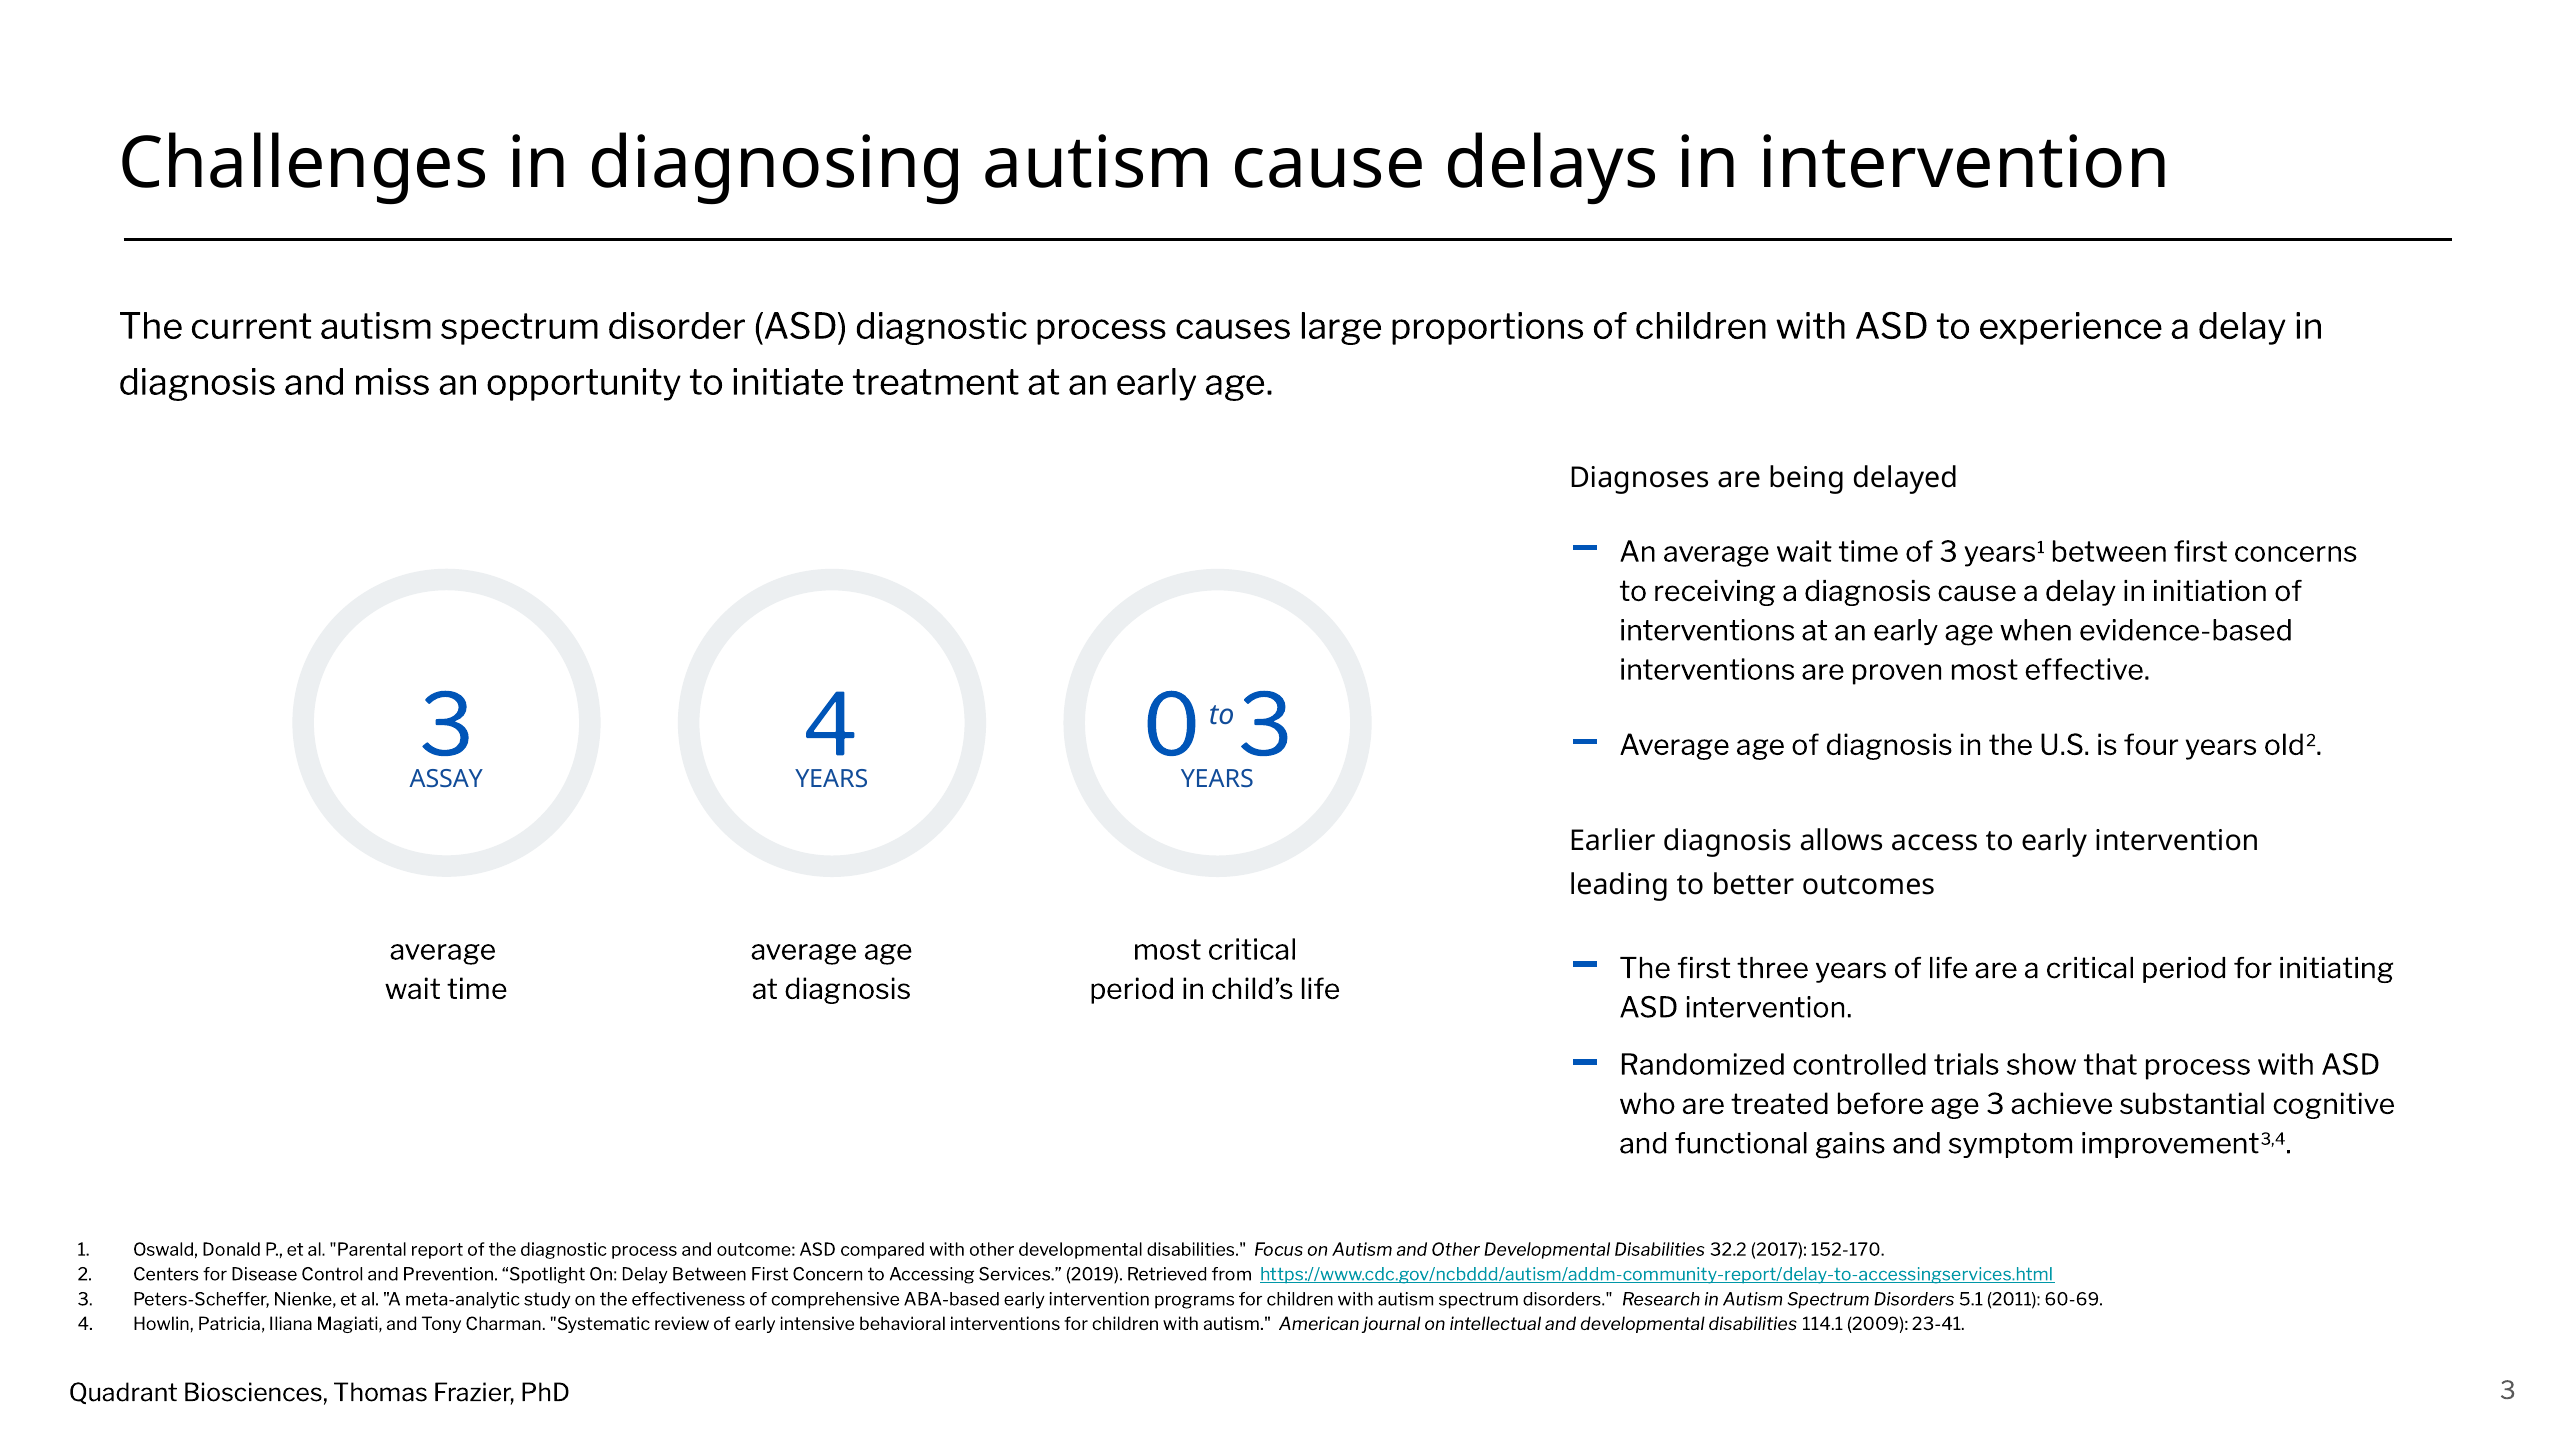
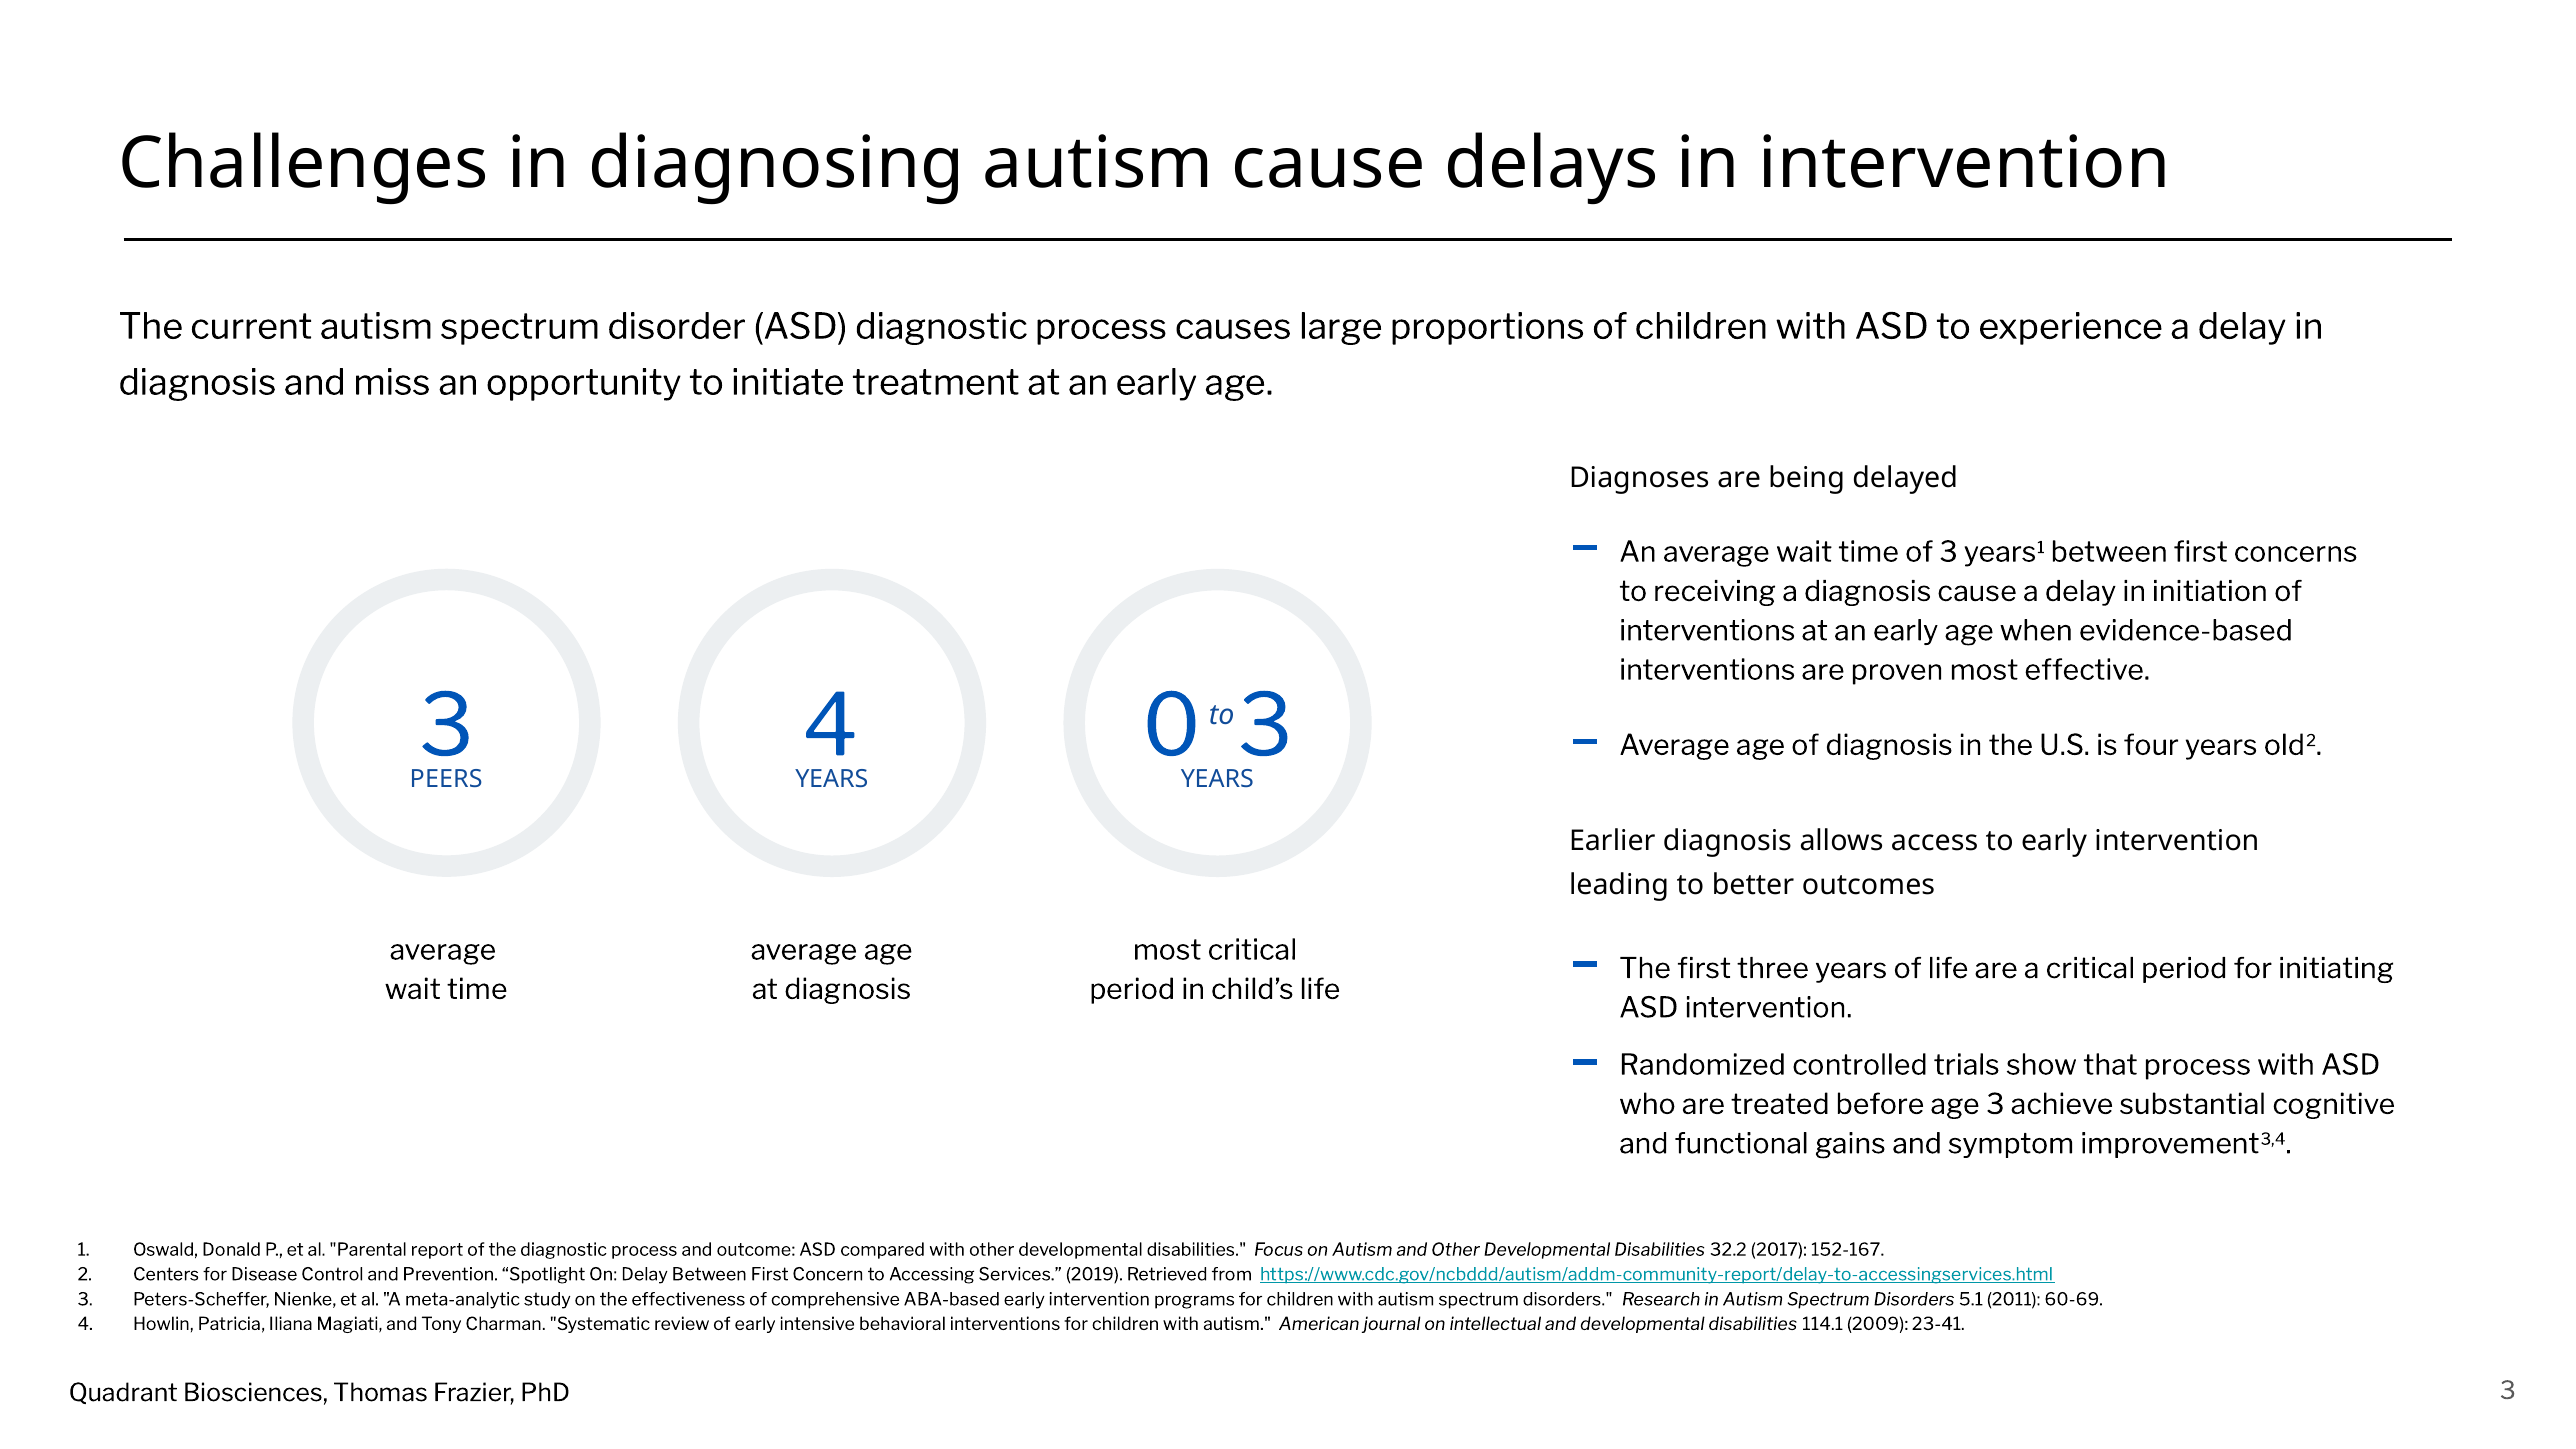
ASSAY: ASSAY -> PEERS (446, 780)
152-170: 152-170 -> 152-167 (1848, 1250)
